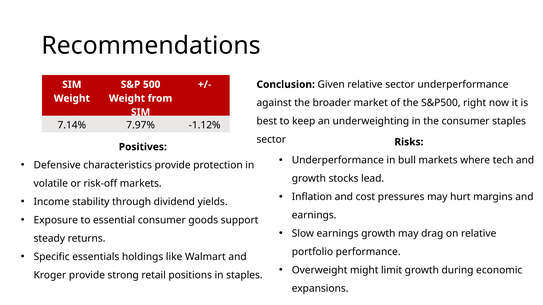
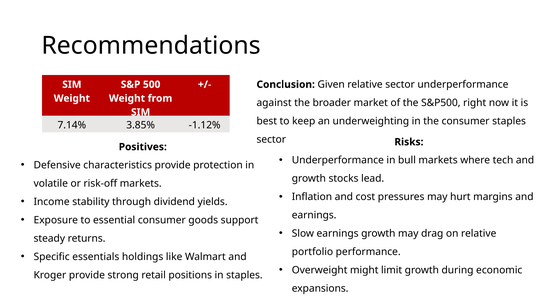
7.97%: 7.97% -> 3.85% (141, 125)
